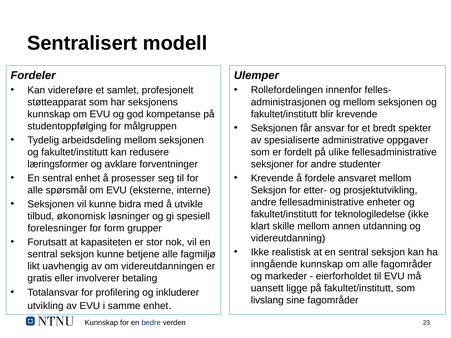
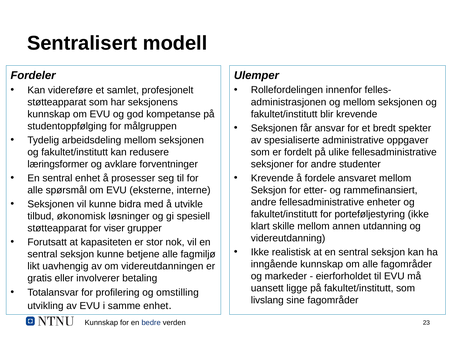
prosjektutvikling: prosjektutvikling -> rammefinansiert (380, 190)
teknologiledelse: teknologiledelse -> porteføljestyring (370, 214)
forelesninger: forelesninger -> støtteapparat (57, 228)
form: form -> viser (114, 228)
inkluderer: inkluderer -> omstilling (178, 293)
